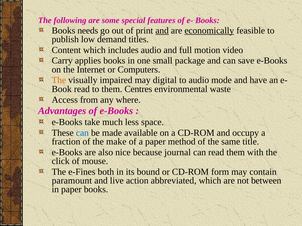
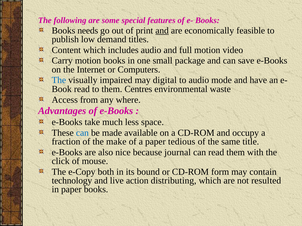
economically underline: present -> none (209, 31)
Carry applies: applies -> motion (88, 61)
The colour: orange -> blue (59, 80)
method: method -> tedious (182, 142)
e-Fines: e-Fines -> e-Copy (82, 172)
paramount: paramount -> technology (72, 181)
abbreviated: abbreviated -> distributing (174, 181)
between: between -> resulted (266, 181)
